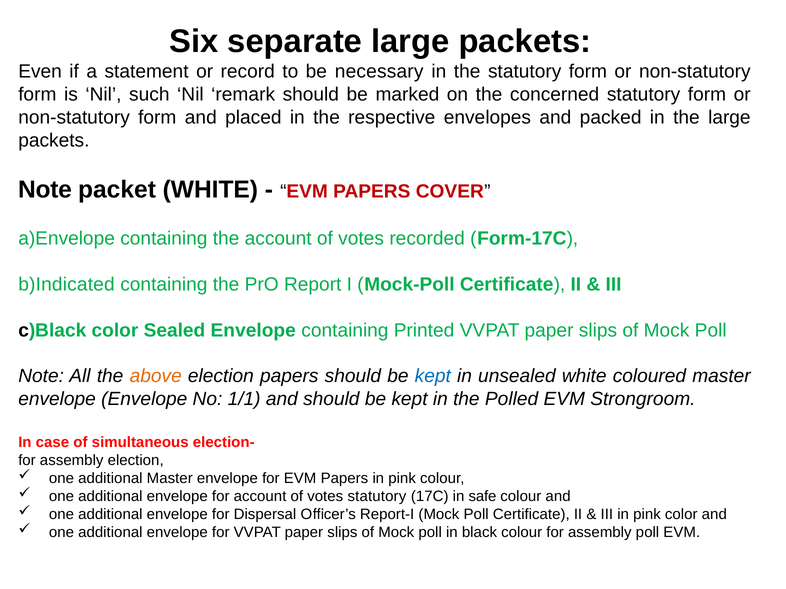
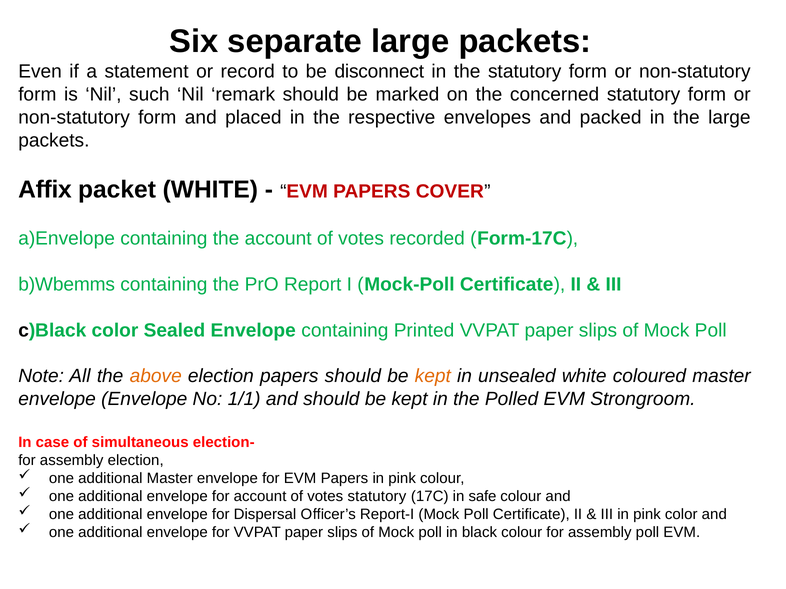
necessary: necessary -> disconnect (379, 72)
Note: Note -> Affix (45, 190)
b)Indicated: b)Indicated -> b)Wbemms (67, 285)
kept colour: blue -> orange (433, 376)
